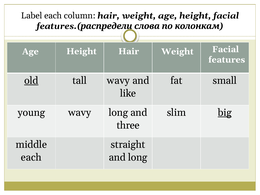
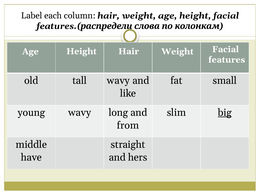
old underline: present -> none (31, 80)
three: three -> from (128, 125)
each: each -> have (31, 157)
and long: long -> hers (138, 157)
